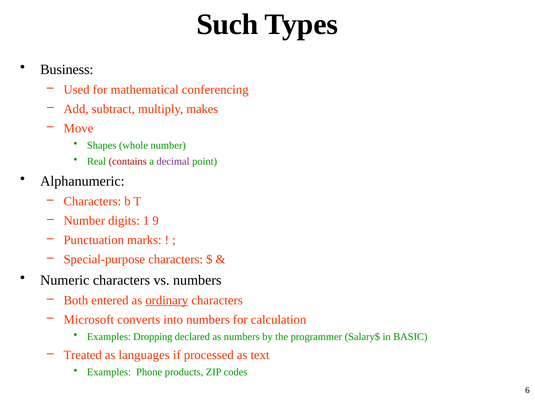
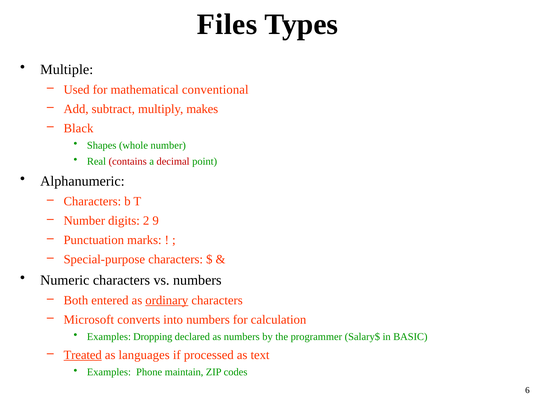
Such: Such -> Files (227, 24)
Business: Business -> Multiple (67, 70)
conferencing: conferencing -> conventional (215, 90)
Move: Move -> Black (79, 128)
decimal colour: purple -> red (173, 162)
1: 1 -> 2 (146, 221)
Treated underline: none -> present (83, 355)
products: products -> maintain (184, 372)
